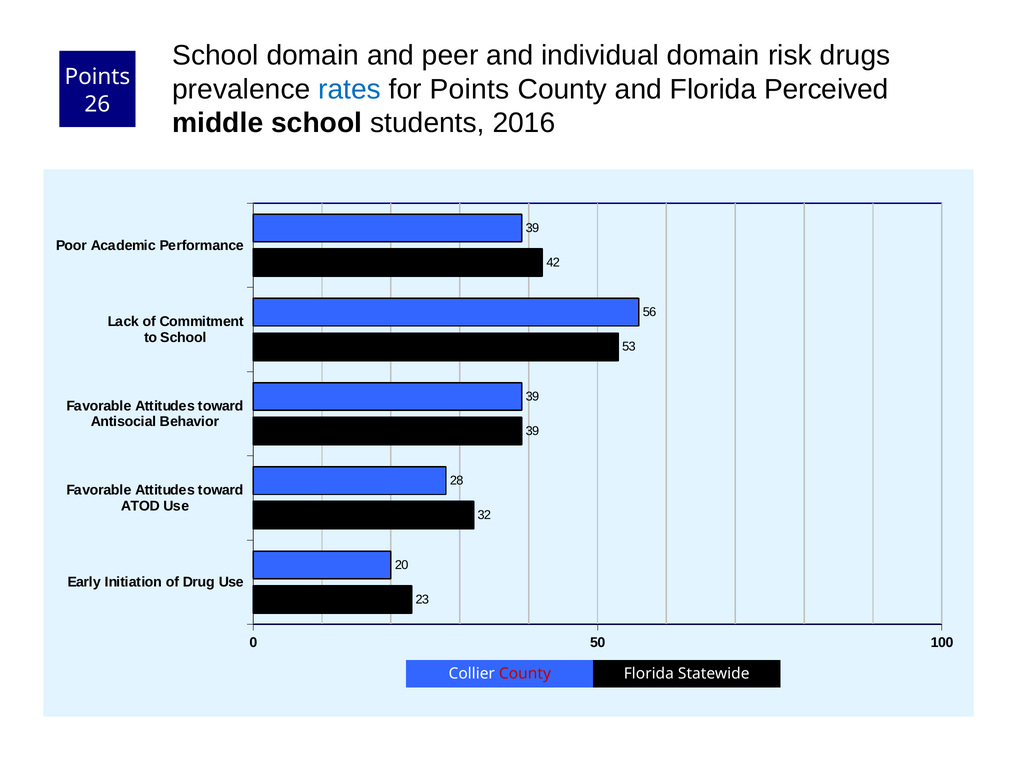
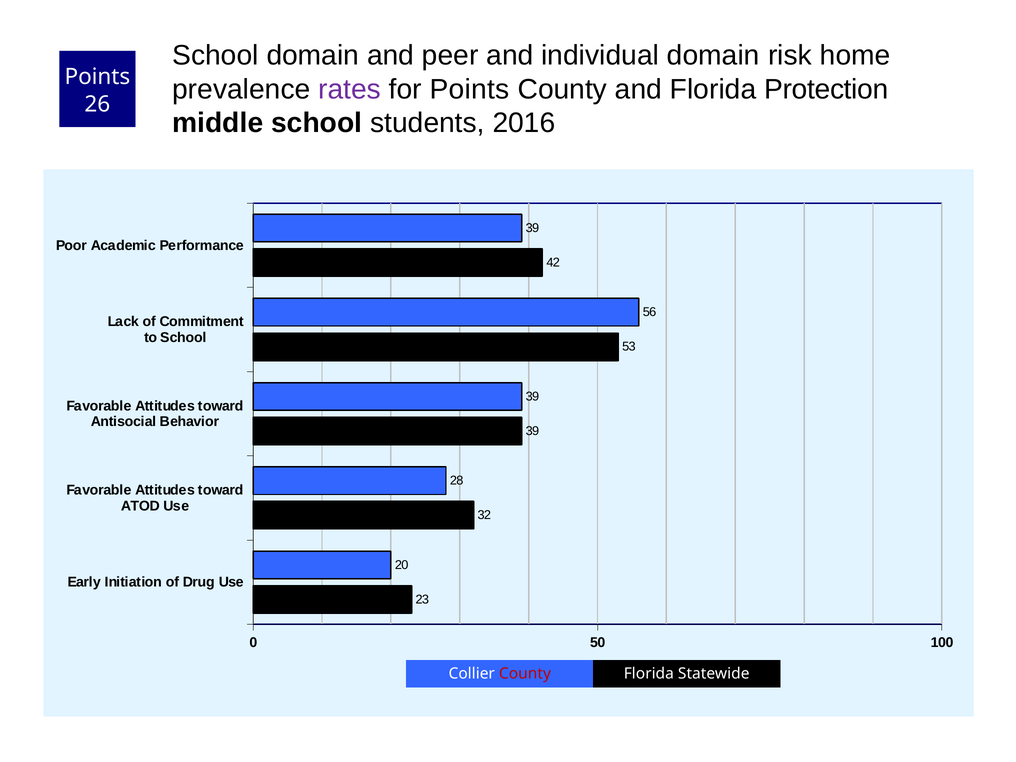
drugs: drugs -> home (855, 55)
rates colour: blue -> purple (350, 89)
Perceived: Perceived -> Protection (826, 89)
